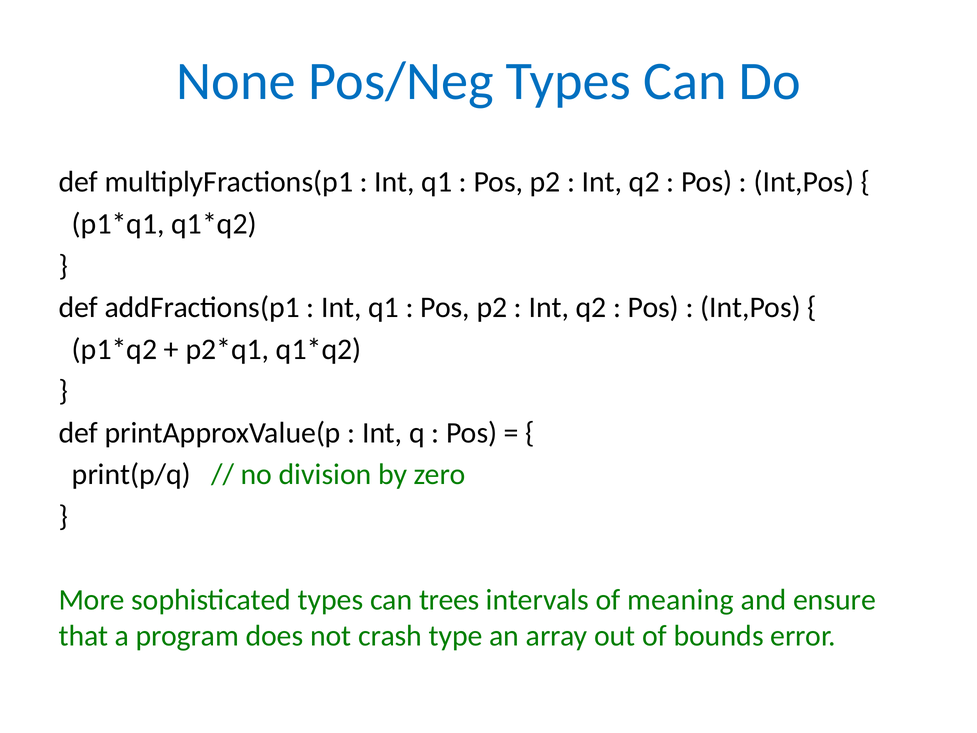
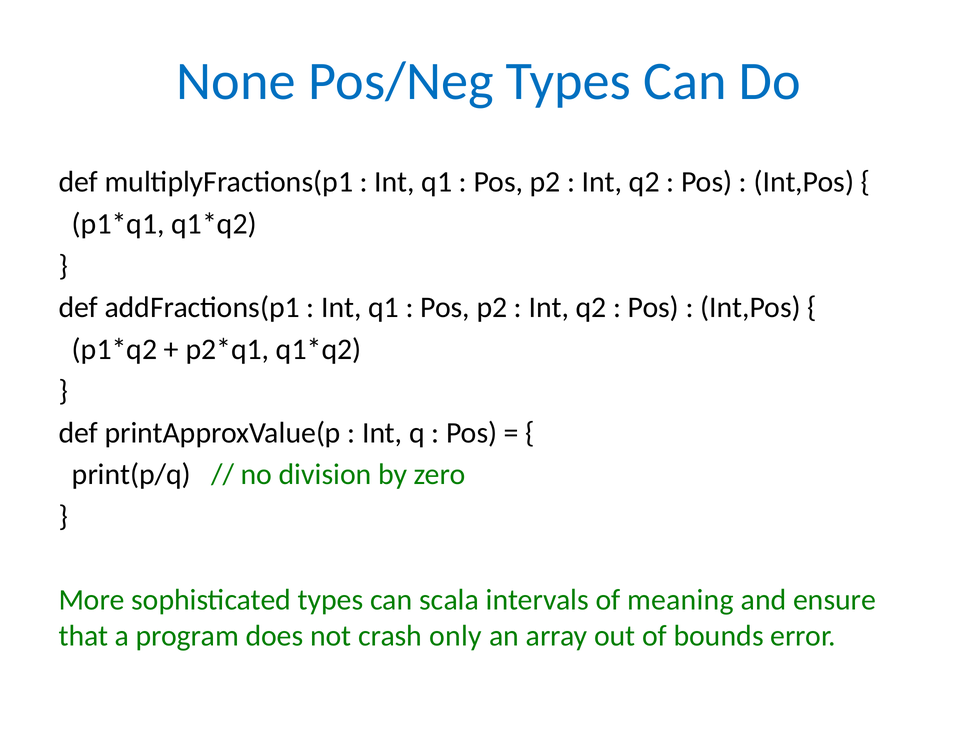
trees: trees -> scala (449, 600)
type: type -> only (456, 636)
